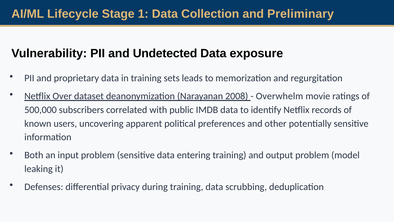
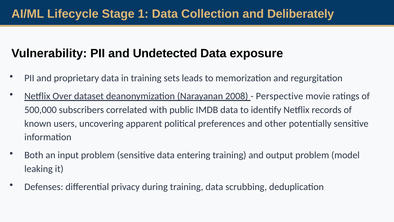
Preliminary: Preliminary -> Deliberately (301, 14)
Overwhelm: Overwhelm -> Perspective (280, 96)
